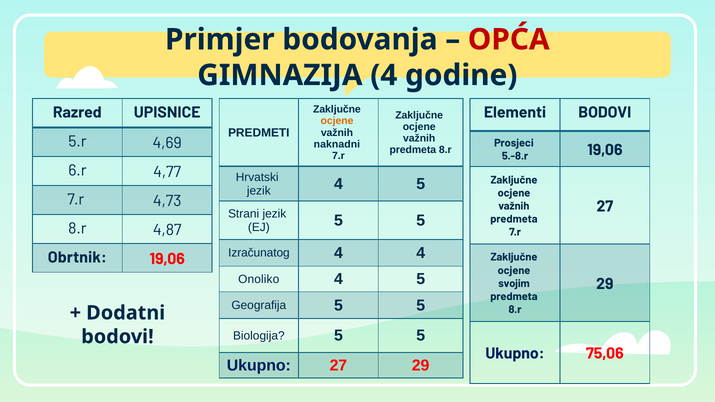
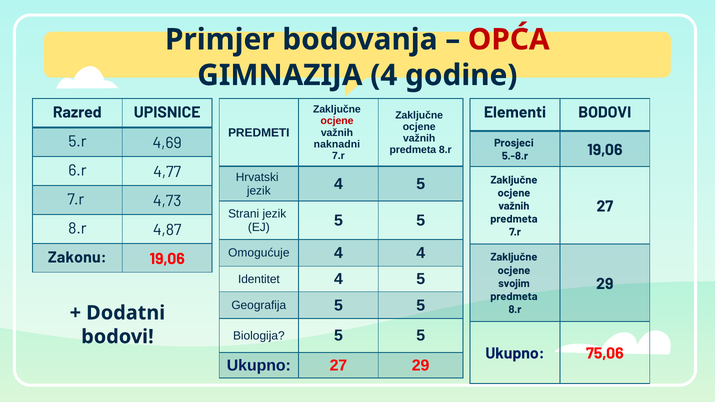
ocjene colour: orange -> red (337, 121)
Izračunatog: Izračunatog -> Omogućuje (259, 253)
Obrtnik: Obrtnik -> Zakonu (77, 258)
Onoliko: Onoliko -> Identitet (259, 279)
